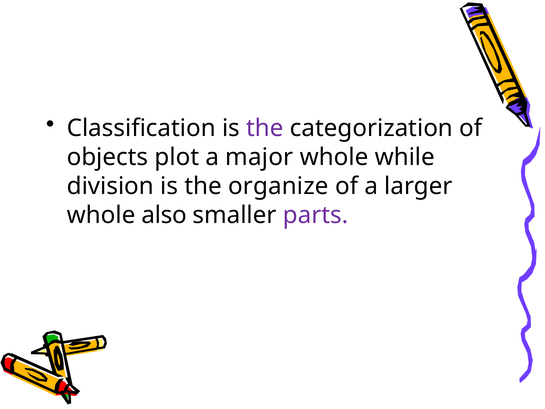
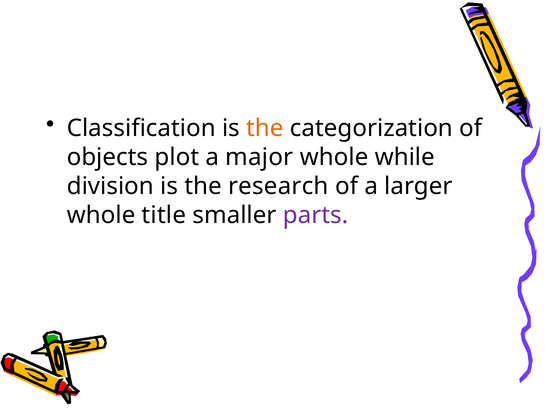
the colour: purple -> orange (265, 128)
organize: organize -> research (278, 186)
also: also -> title (164, 215)
